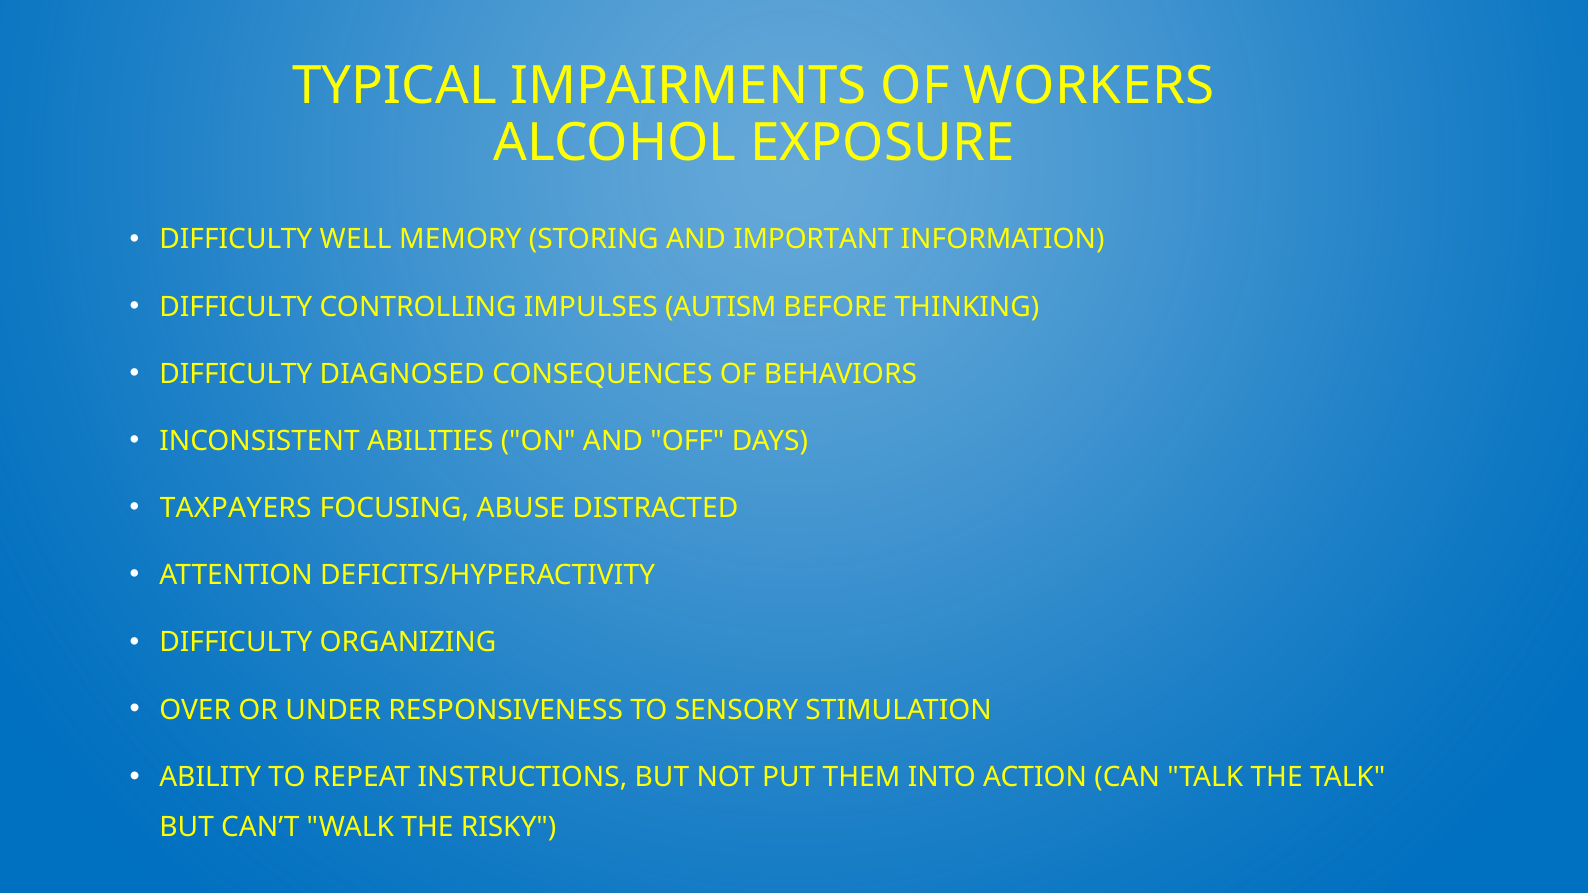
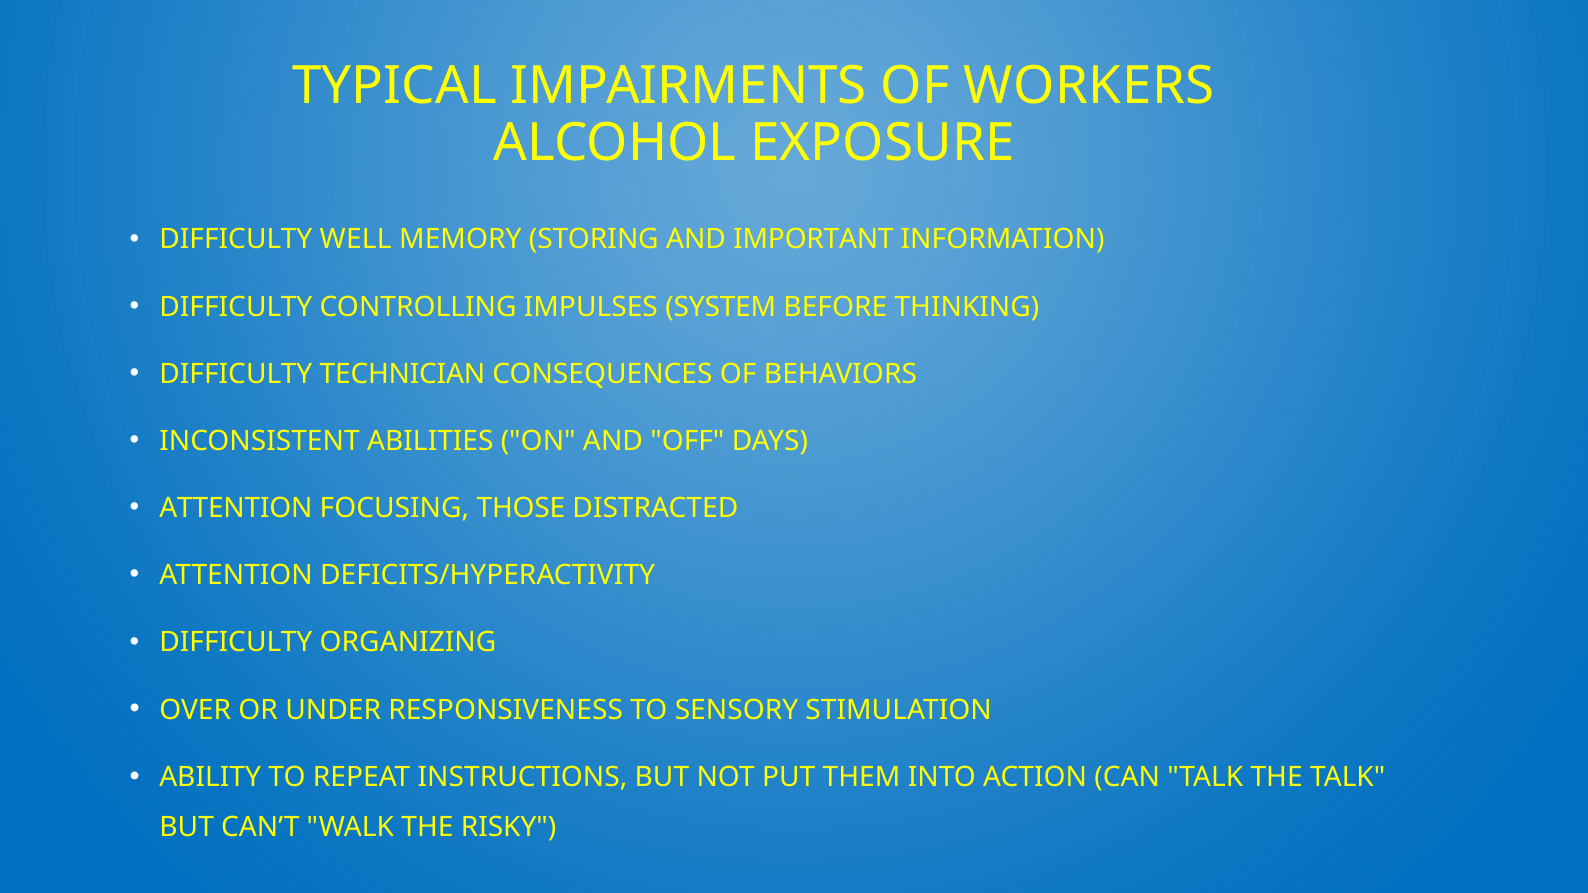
AUTISM: AUTISM -> SYSTEM (721, 307)
DIAGNOSED: DIAGNOSED -> TECHNICIAN (402, 374)
TAXPAYERS: TAXPAYERS -> ATTENTION (236, 508)
ABUSE: ABUSE -> THOSE (521, 508)
